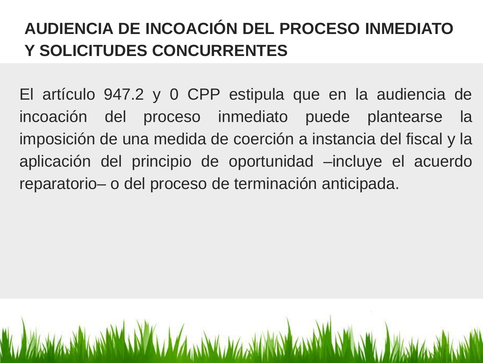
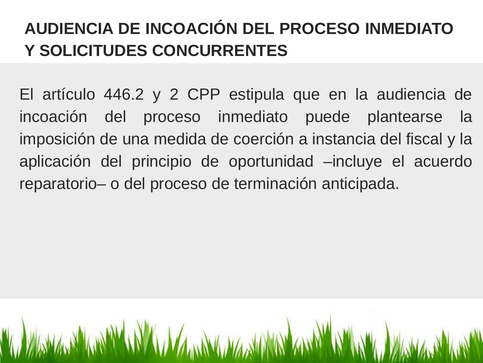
947.2: 947.2 -> 446.2 (124, 94)
0: 0 -> 2 (174, 94)
